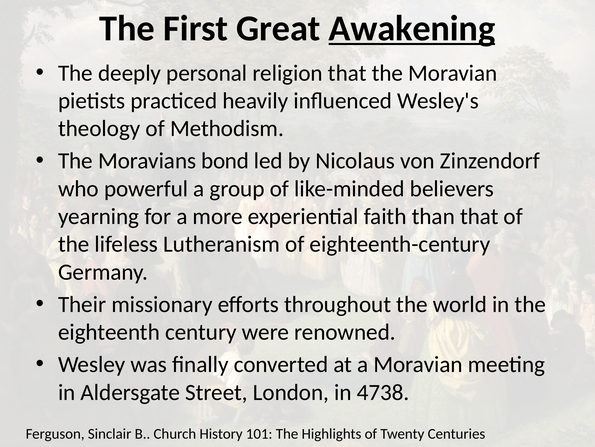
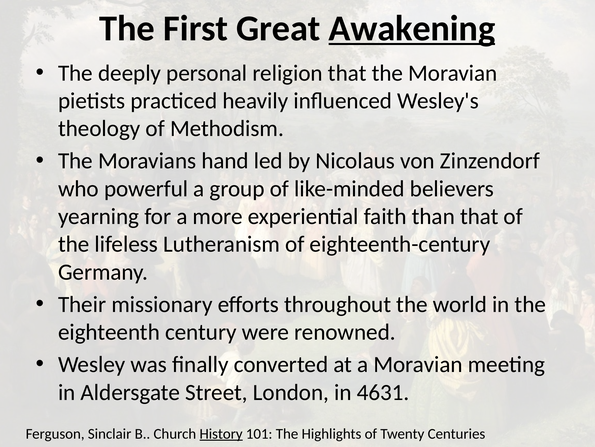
bond: bond -> hand (225, 161)
4738: 4738 -> 4631 (383, 392)
History underline: none -> present (221, 433)
